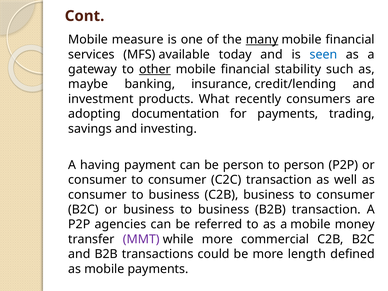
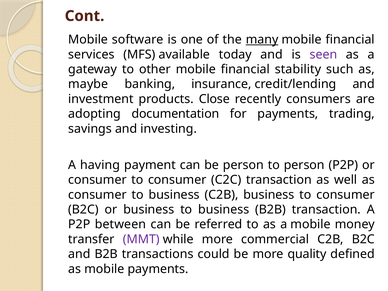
measure: measure -> software (138, 40)
seen colour: blue -> purple (323, 54)
other underline: present -> none (155, 69)
What: What -> Close (214, 99)
agencies: agencies -> between (120, 224)
length: length -> quality (307, 254)
